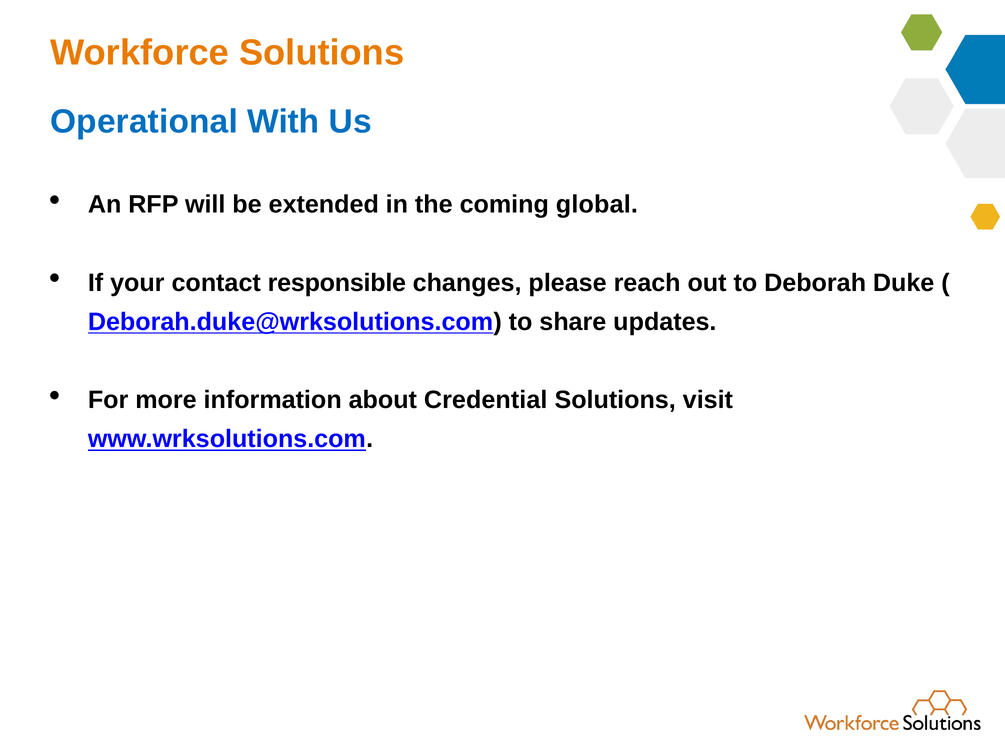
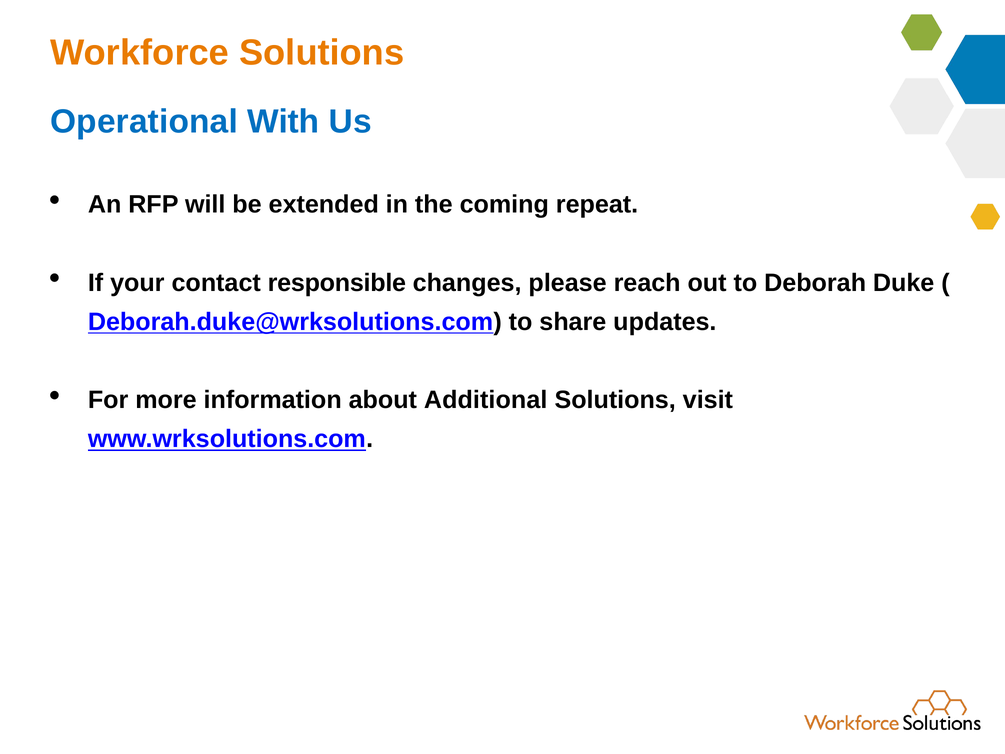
global: global -> repeat (597, 204)
Credential: Credential -> Additional (486, 400)
